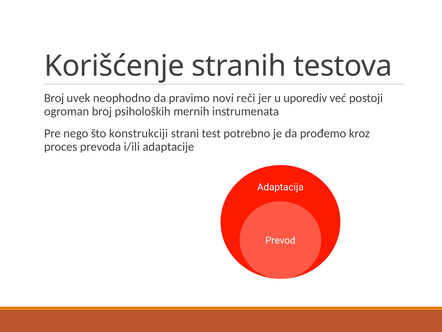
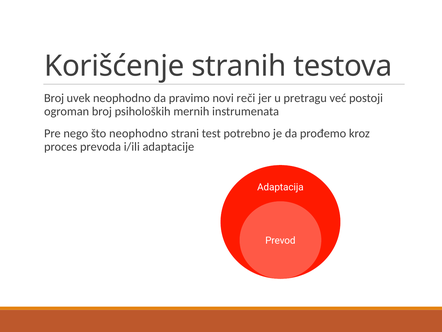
uporediv: uporediv -> pretragu (305, 98)
što konstrukciji: konstrukciji -> neophodno (139, 133)
